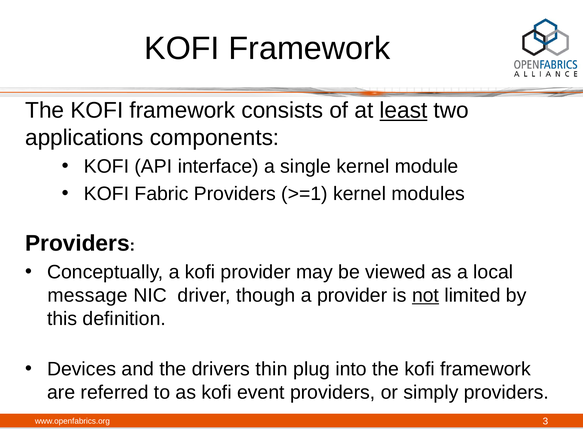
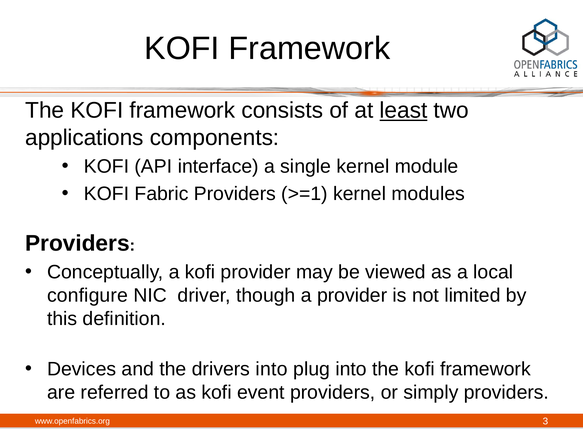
message: message -> configure (88, 296)
not underline: present -> none (425, 296)
drivers thin: thin -> into (272, 369)
